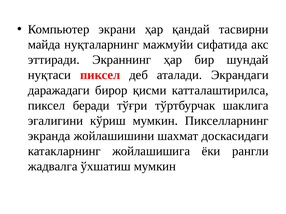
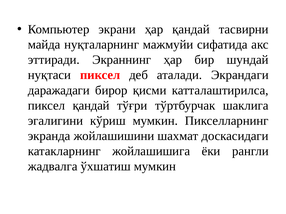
пиксел беради: беради -> қандай (91, 106)
